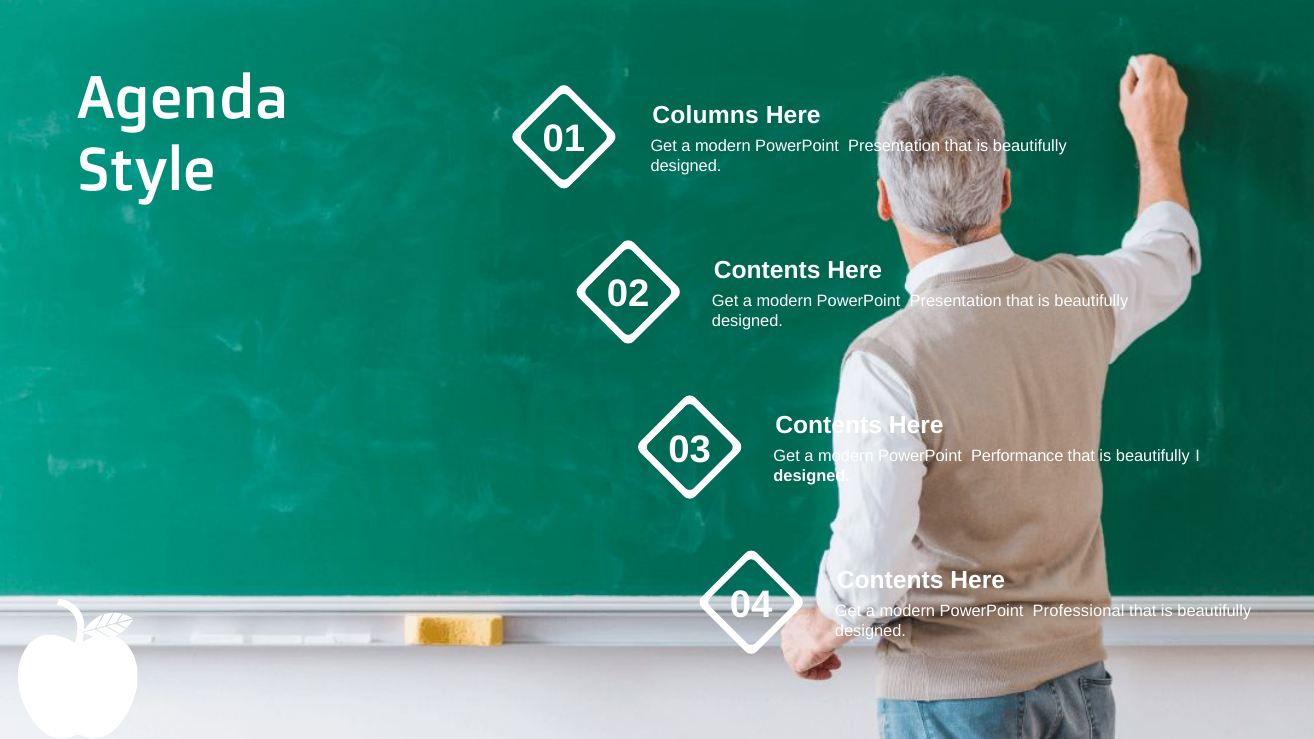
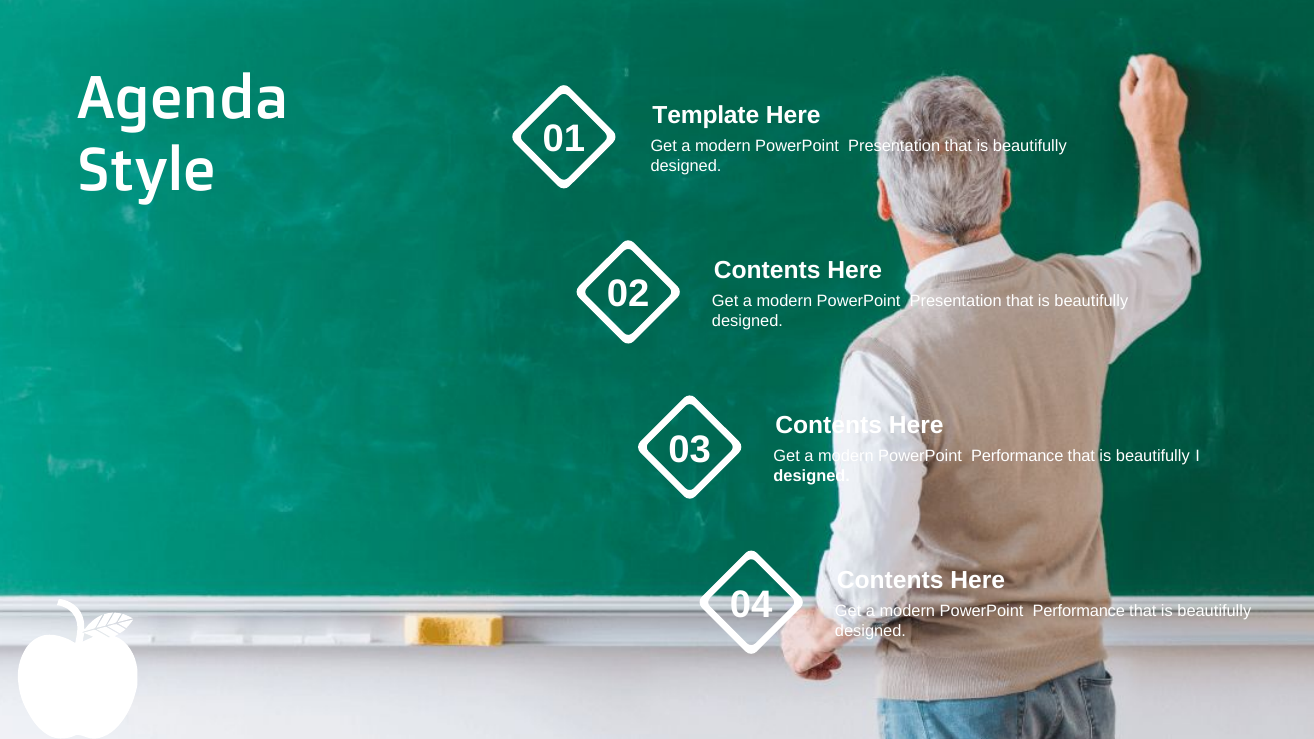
Columns: Columns -> Template (706, 115)
Professional: Professional -> Performance (1079, 611)
